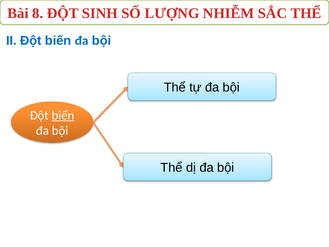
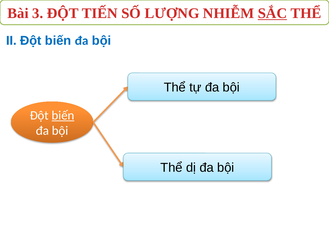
8: 8 -> 3 (38, 13)
SINH: SINH -> TIẾN (100, 13)
SẮC underline: none -> present (272, 13)
